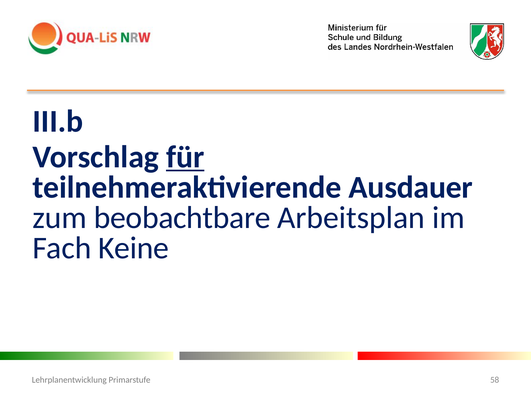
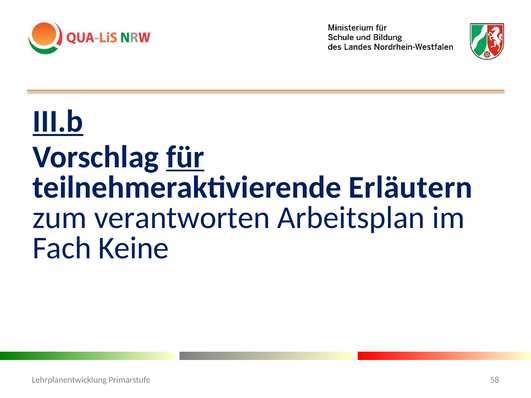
III.b underline: none -> present (58, 121)
Ausdauer: Ausdauer -> Erläutern (411, 187)
beobachtbare: beobachtbare -> verantworten (182, 218)
